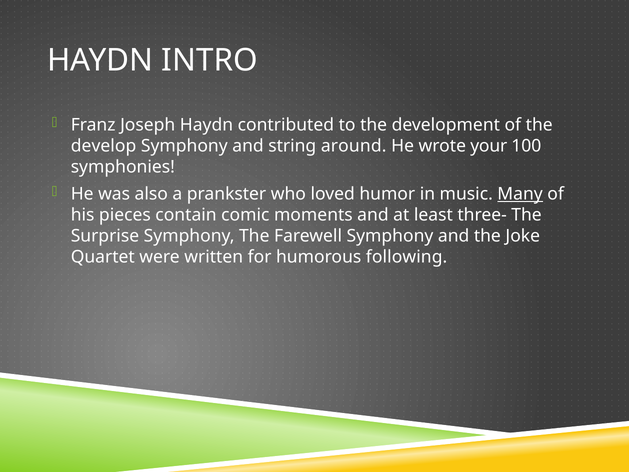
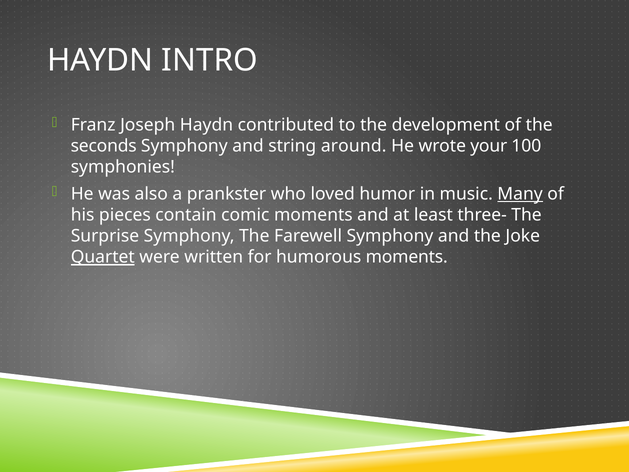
develop: develop -> seconds (104, 146)
Quartet underline: none -> present (103, 257)
humorous following: following -> moments (407, 257)
